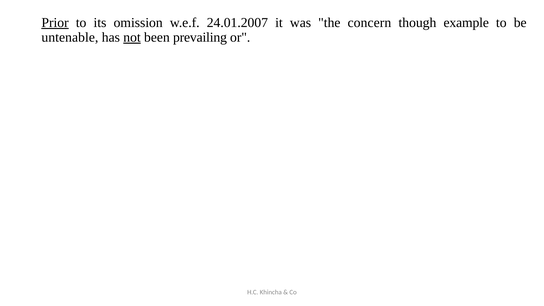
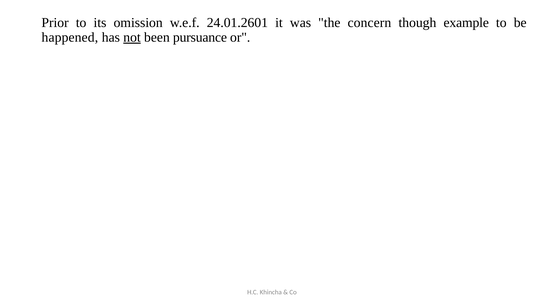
Prior underline: present -> none (55, 23)
24.01.2007: 24.01.2007 -> 24.01.2601 (237, 23)
untenable: untenable -> happened (70, 37)
prevailing: prevailing -> pursuance (200, 37)
